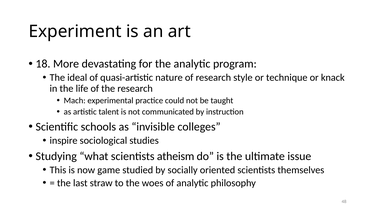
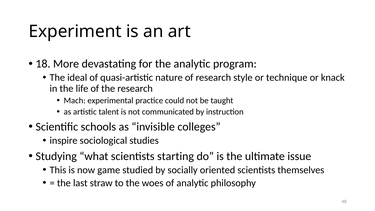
atheism: atheism -> starting (176, 156)
